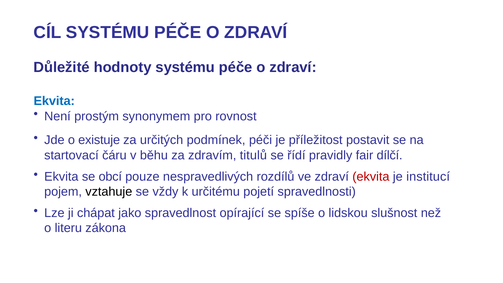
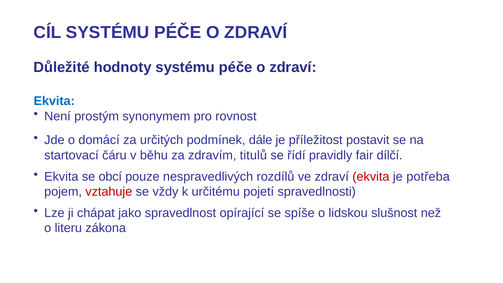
existuje: existuje -> domácí (99, 140)
péči: péči -> dále (261, 140)
institucí: institucí -> potřeba (428, 177)
vztahuje colour: black -> red (109, 192)
